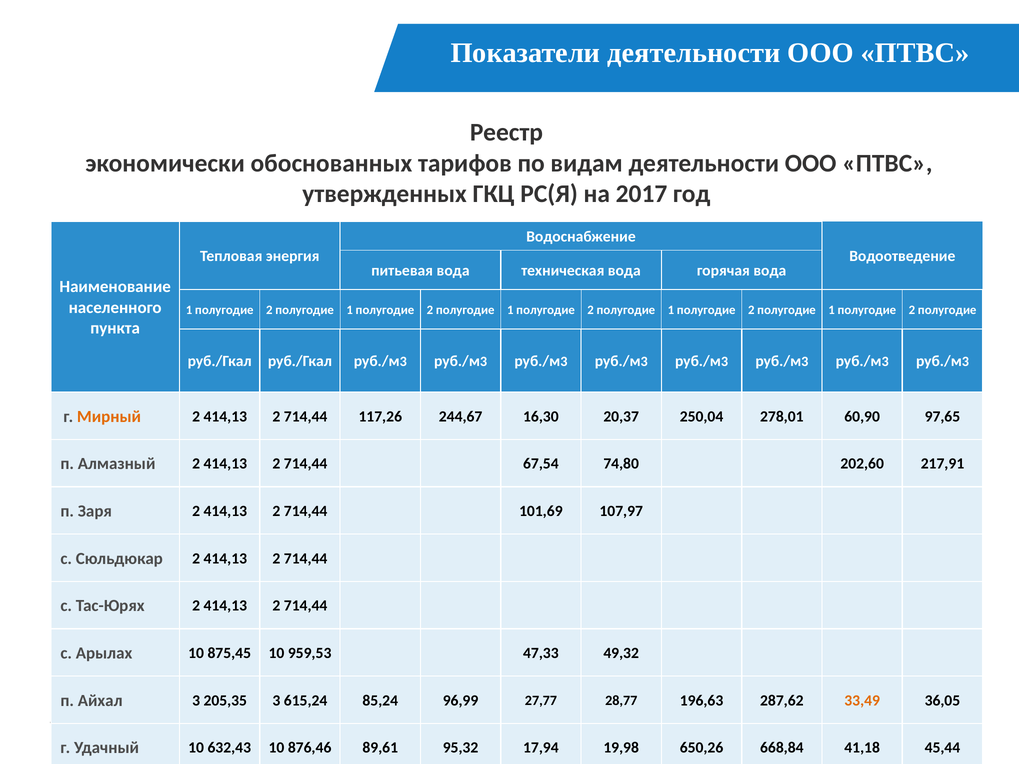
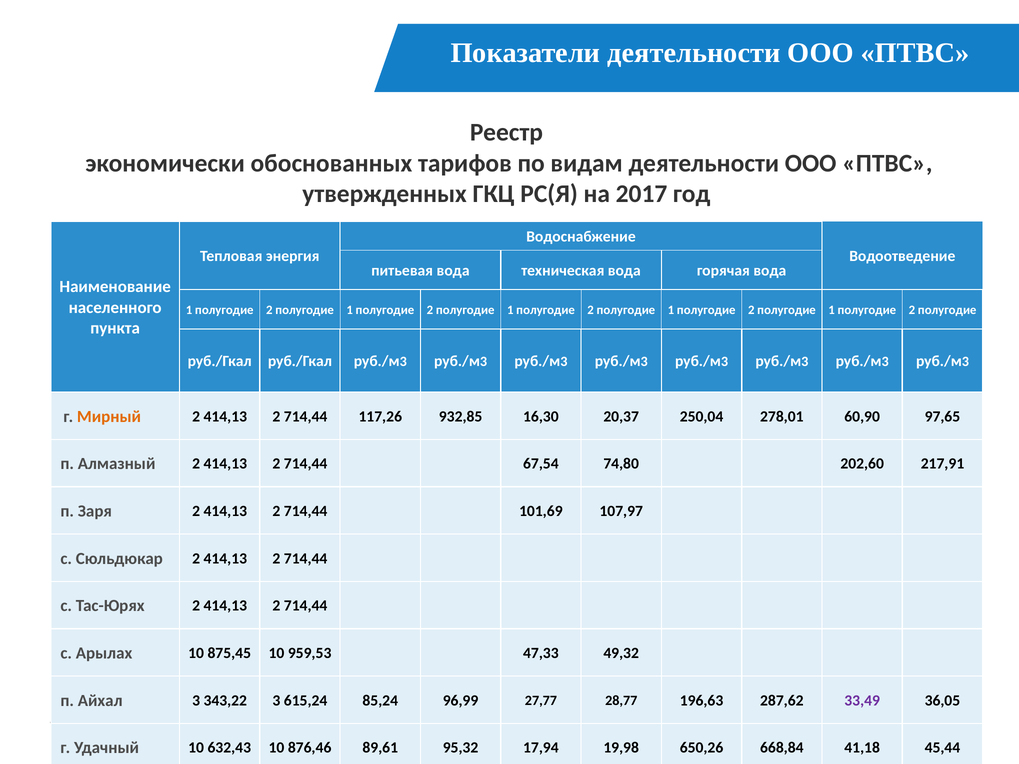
244,67: 244,67 -> 932,85 (461, 417)
205,35: 205,35 -> 343,22 (225, 701)
33,49 colour: orange -> purple (862, 701)
